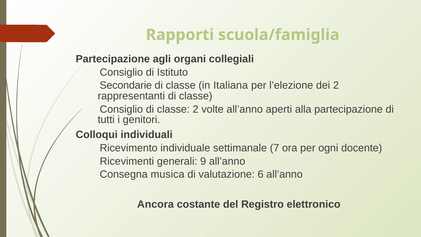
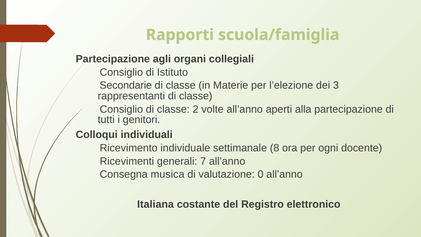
Italiana: Italiana -> Materie (231, 85)
dei 2: 2 -> 3 (336, 85)
7: 7 -> 8 (275, 148)
9: 9 -> 7 (203, 161)
6: 6 -> 0 (261, 174)
Ancora: Ancora -> Italiana (156, 204)
